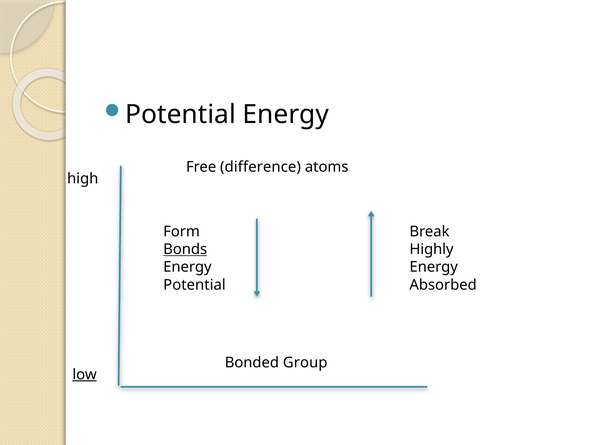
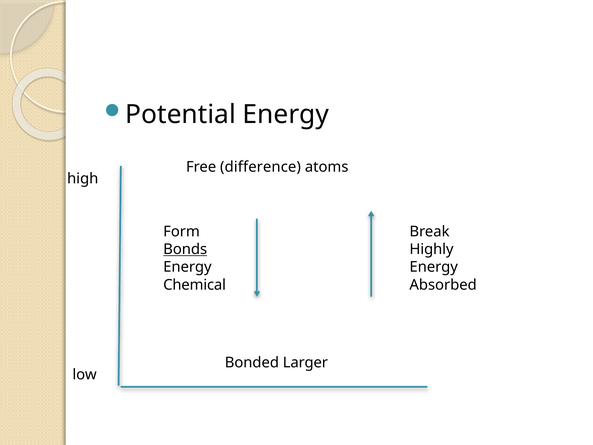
Potential: Potential -> Chemical (195, 285)
Group: Group -> Larger (305, 362)
low underline: present -> none (85, 374)
